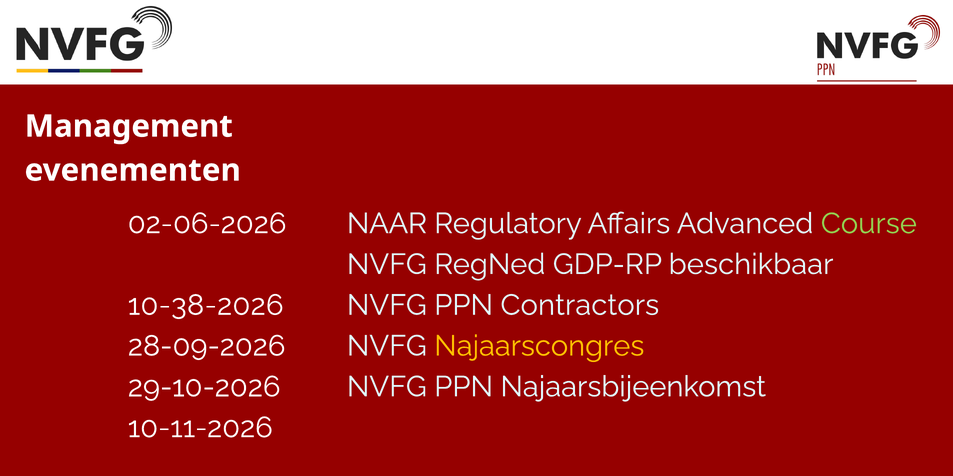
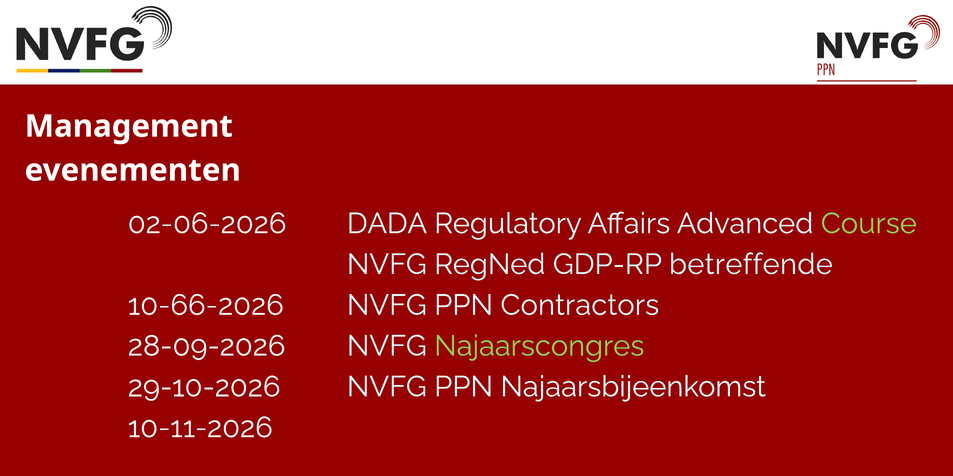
NAAR: NAAR -> DADA (387, 224)
beschikbaar: beschikbaar -> betreffende (751, 265)
10-38-2026: 10-38-2026 -> 10-66-2026 (206, 305)
Najaarscongres colour: yellow -> light green (539, 346)
